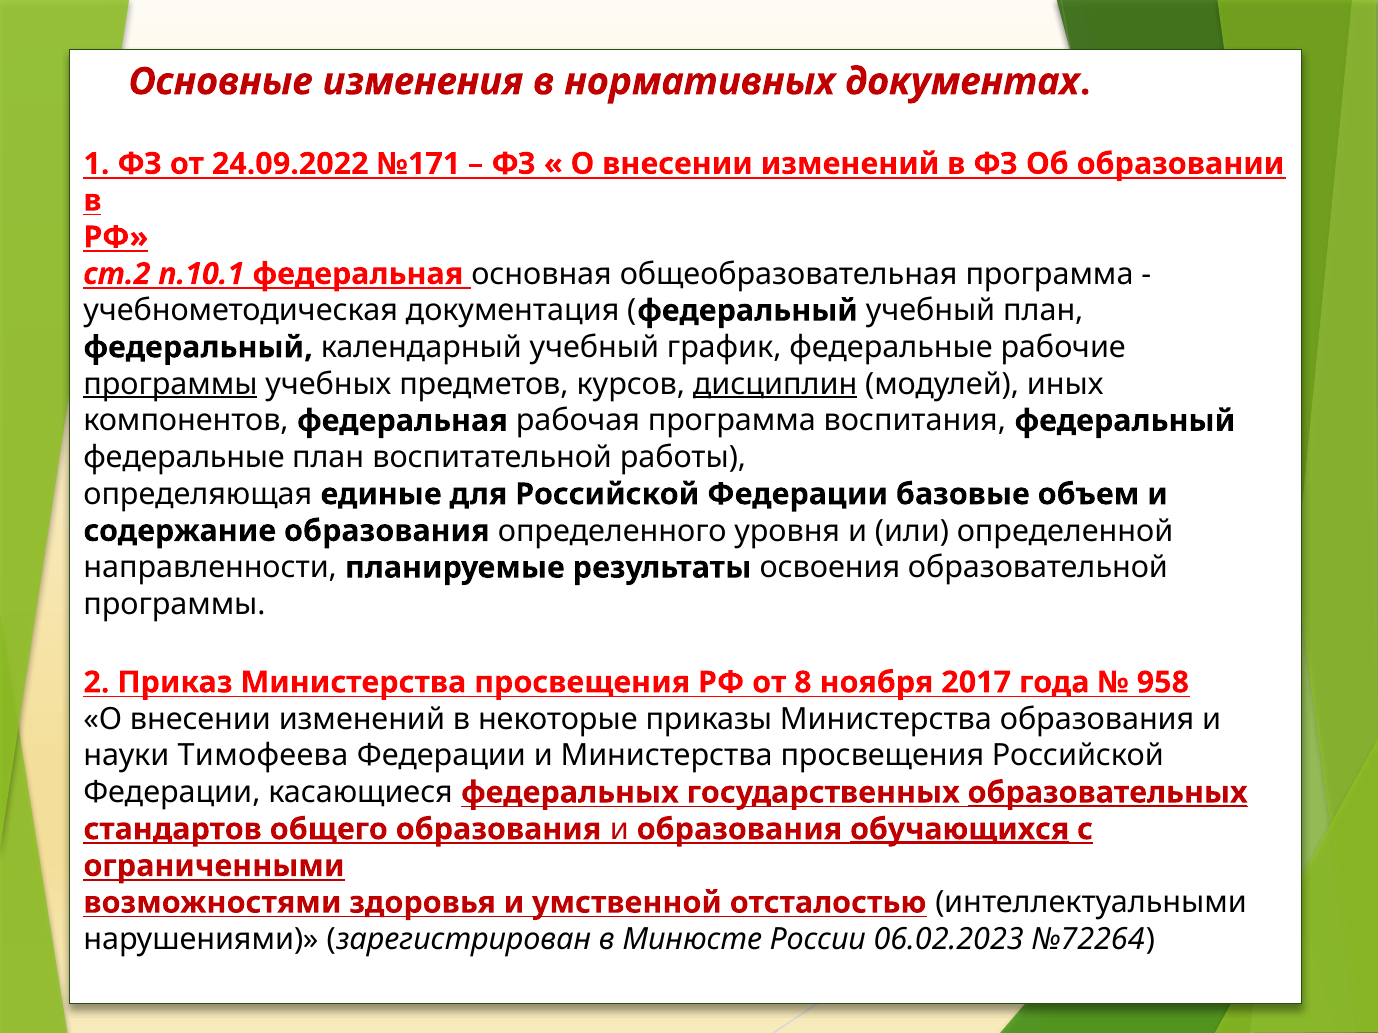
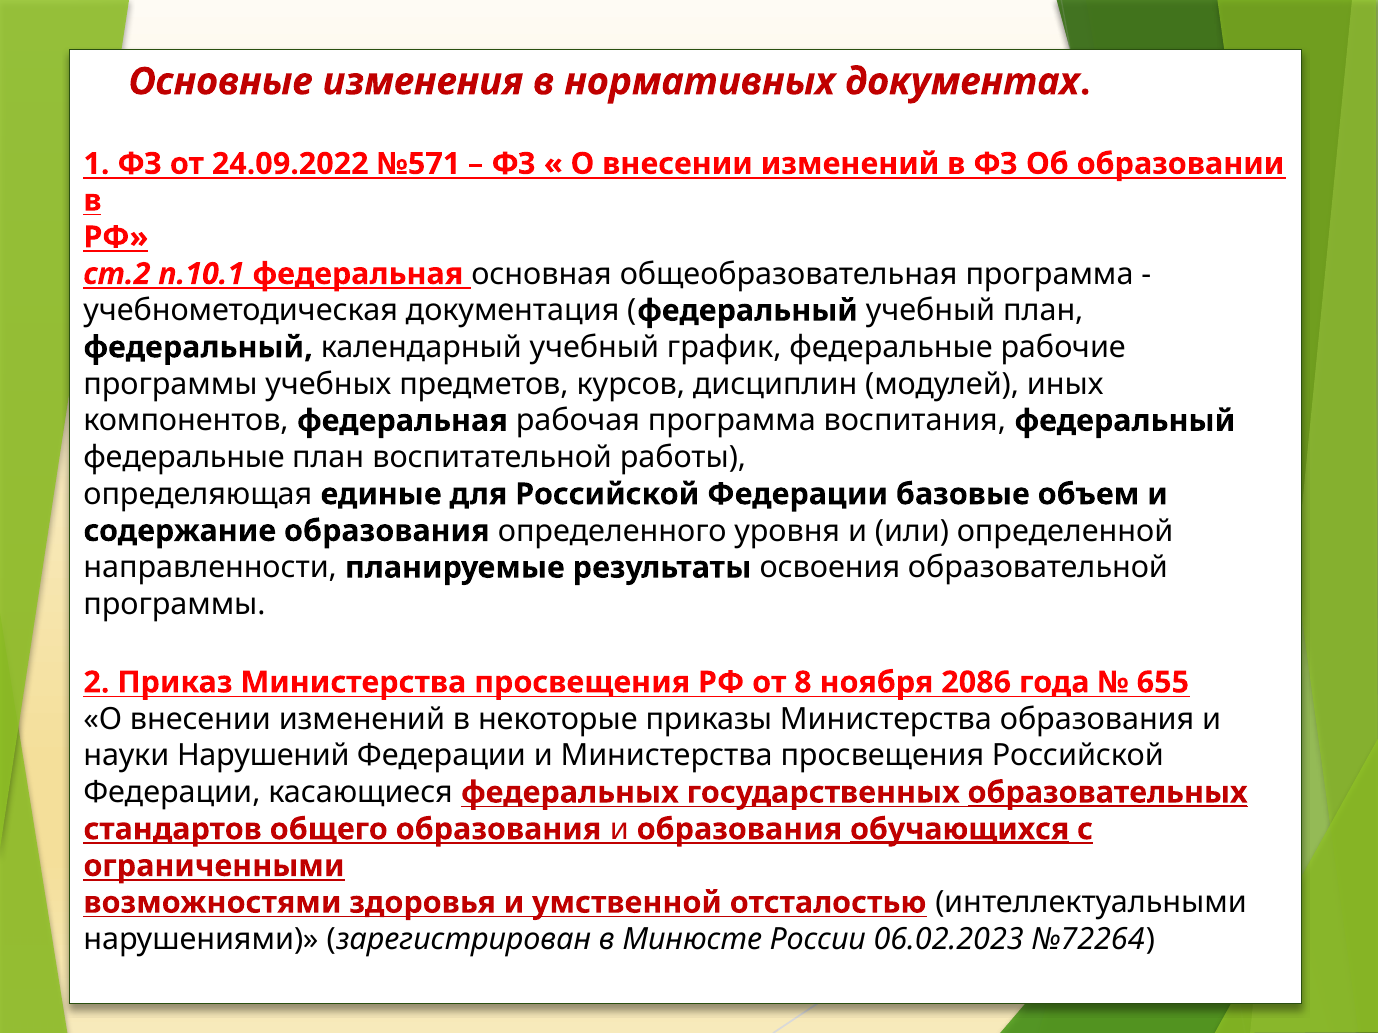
№171: №171 -> №571 (418, 164)
программы underline: present -> none (170, 384)
дисциплин underline: present -> none (775, 384)
2017: 2017 -> 2086 (976, 683)
958: 958 -> 655 (1163, 683)
Тимофеева: Тимофеева -> Нарушений (263, 756)
